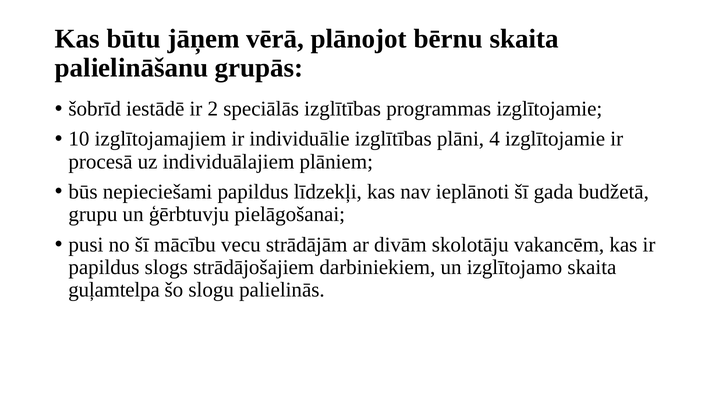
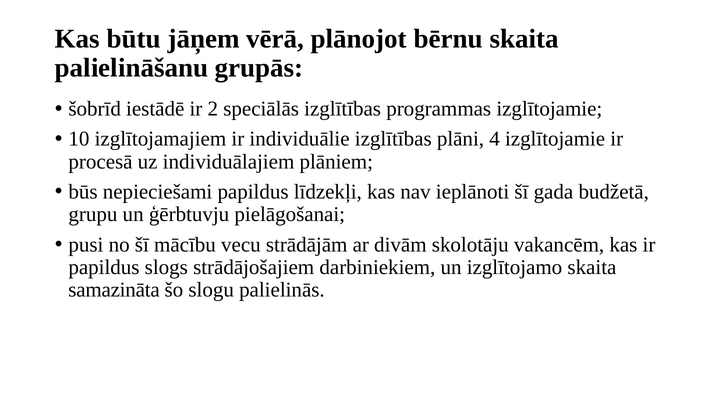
guļamtelpa: guļamtelpa -> samazināta (114, 290)
